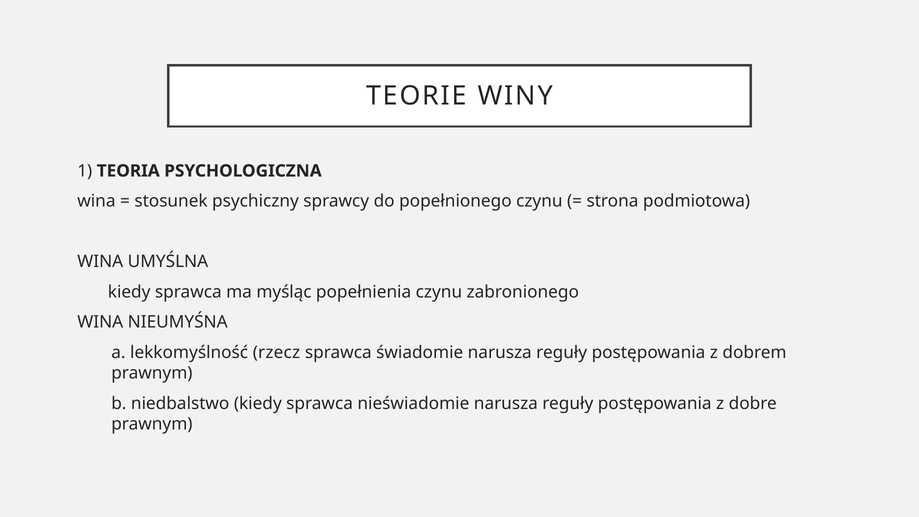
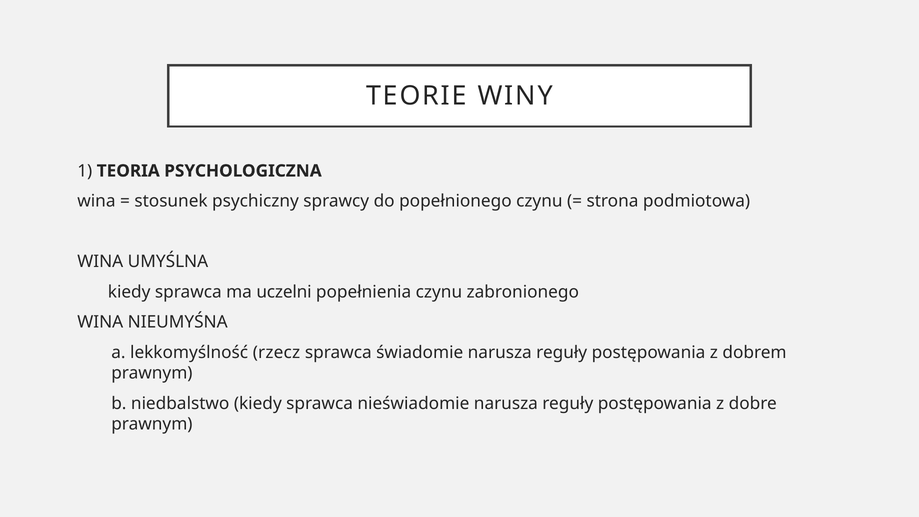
myśląc: myśląc -> uczelni (284, 292)
